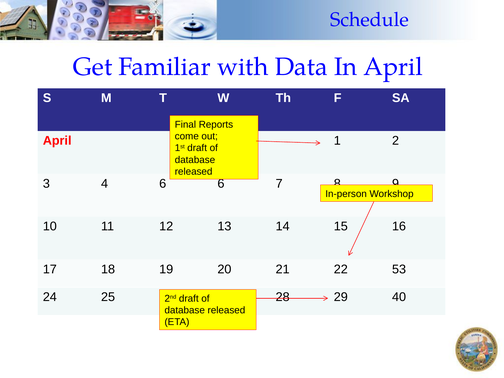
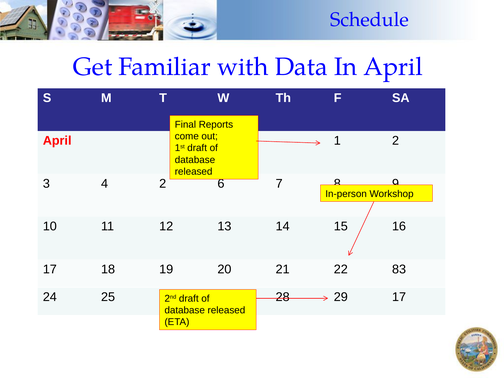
4 6: 6 -> 2 (163, 184)
53: 53 -> 83 (399, 269)
29 40: 40 -> 17 (399, 297)
